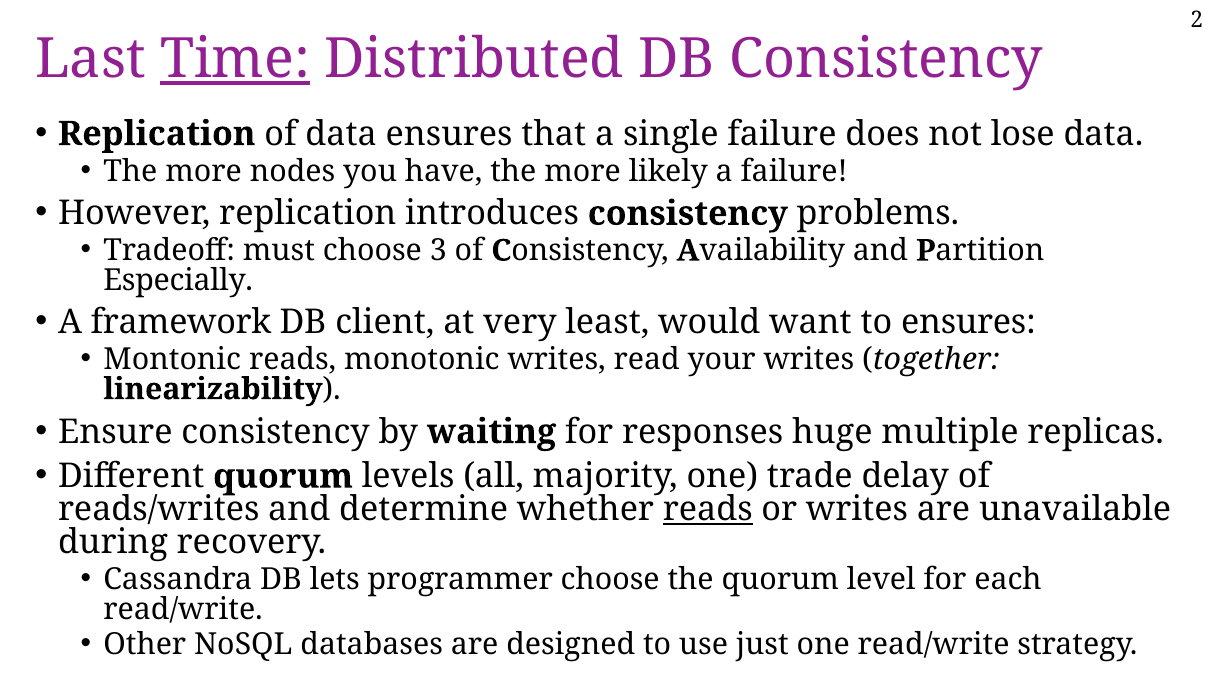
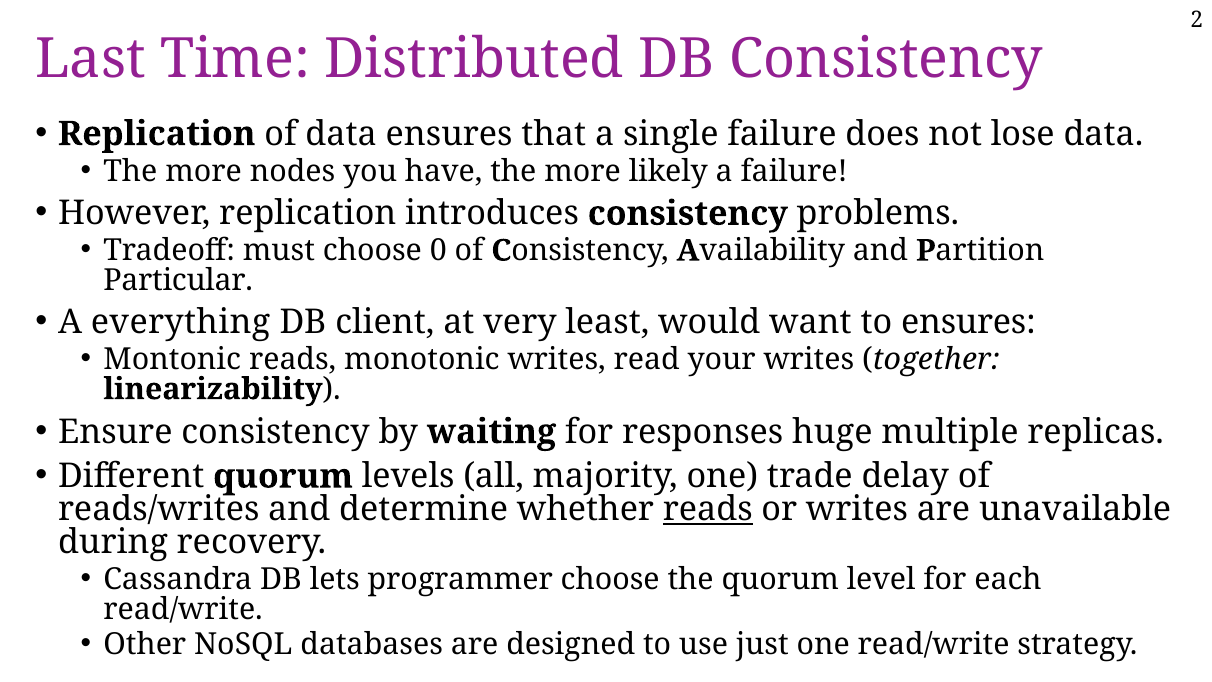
Time underline: present -> none (235, 59)
3: 3 -> 0 (438, 251)
Especially: Especially -> Particular (178, 280)
framework: framework -> everything (181, 323)
